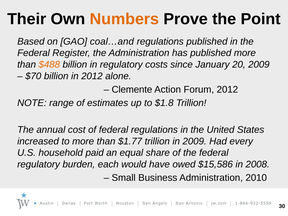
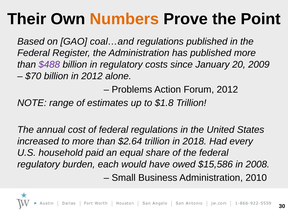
$488 colour: orange -> purple (49, 65)
Clemente: Clemente -> Problems (132, 89)
$1.77: $1.77 -> $2.64 (130, 141)
in 2009: 2009 -> 2018 (195, 141)
